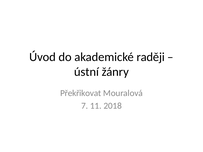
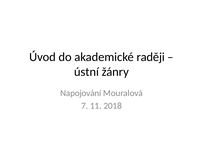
Překřikovat: Překřikovat -> Napojování (81, 93)
